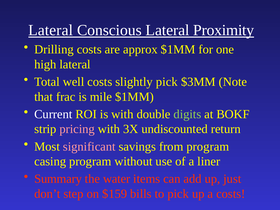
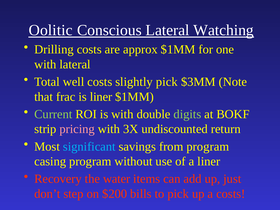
Lateral: Lateral -> Oolitic (51, 30)
Proximity: Proximity -> Watching (224, 30)
high: high -> with (45, 64)
is mile: mile -> liner (101, 97)
Current colour: white -> light green (53, 114)
significant colour: pink -> light blue (89, 146)
Summary: Summary -> Recovery (58, 179)
$159: $159 -> $200 (115, 194)
